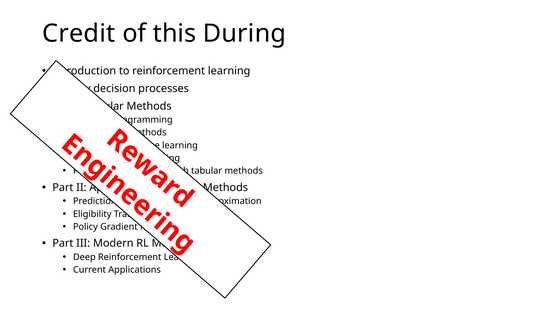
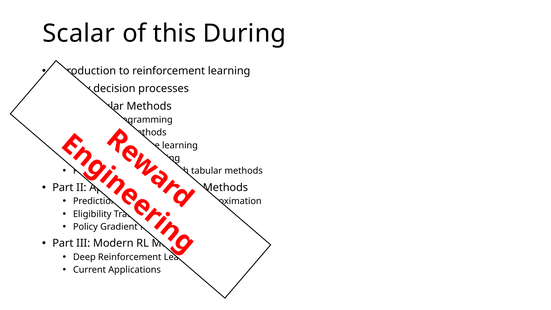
Credit: Credit -> Scalar (79, 33)
